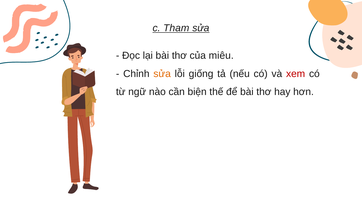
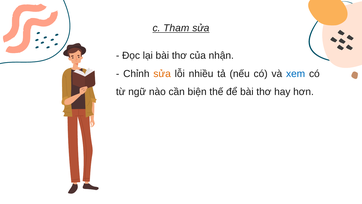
miêu: miêu -> nhận (221, 55)
giống: giống -> nhiều (201, 74)
xem colour: red -> blue (296, 74)
